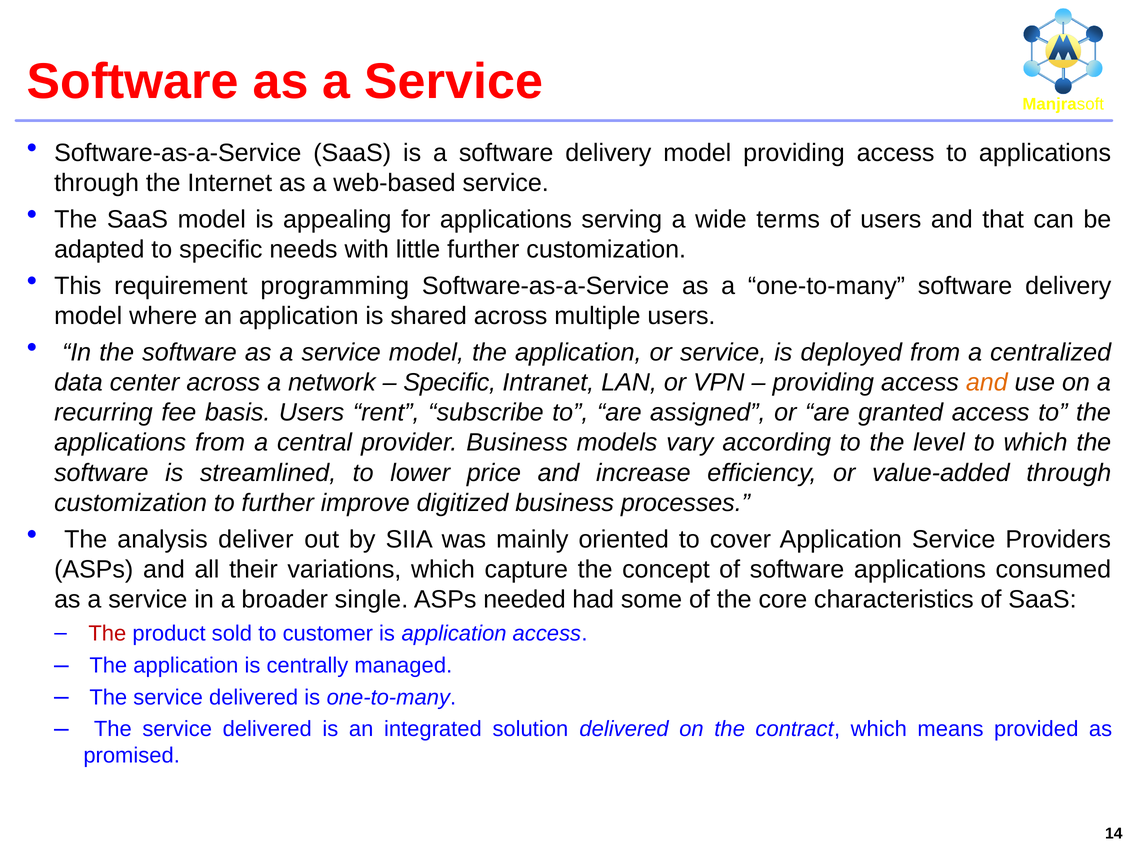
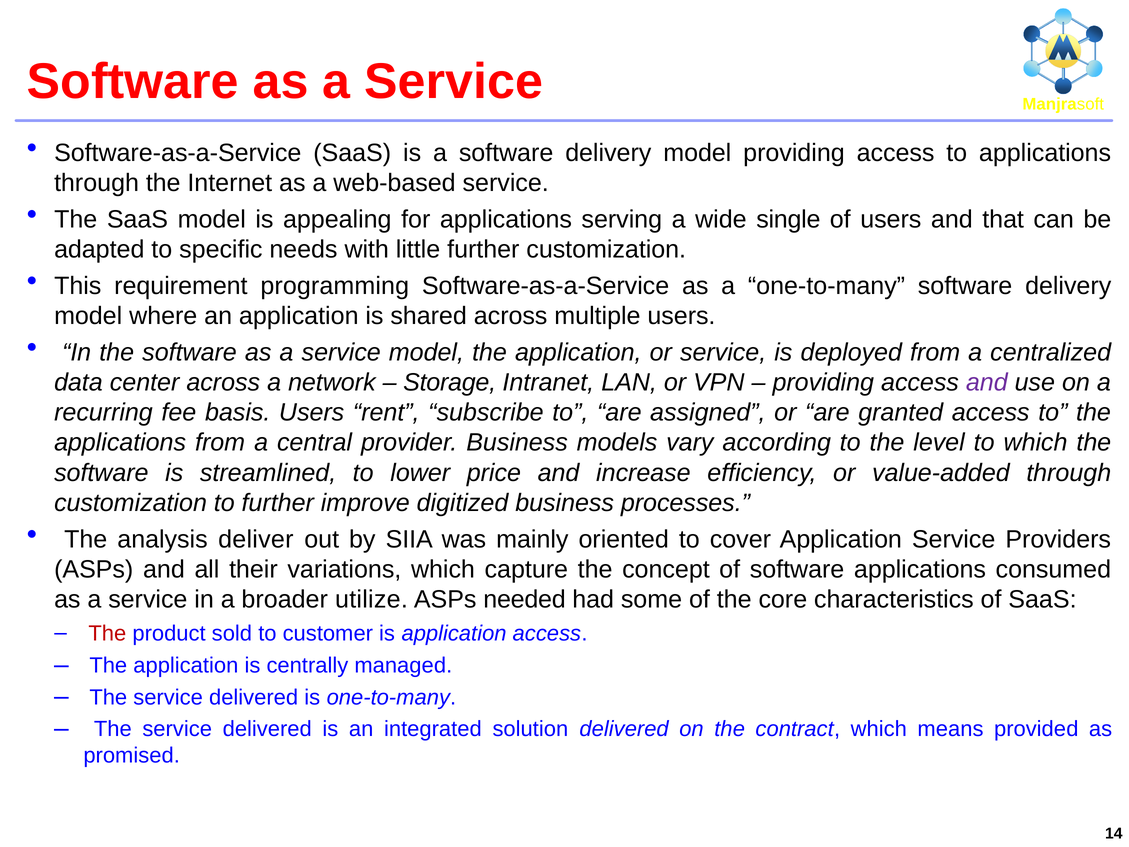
terms: terms -> single (788, 219)
Specific: Specific -> Storage (450, 382)
and colour: orange -> purple (987, 382)
single: single -> utilize (371, 599)
